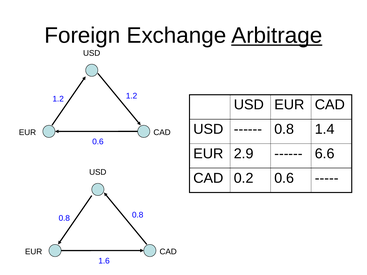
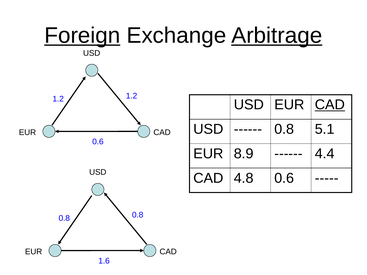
Foreign underline: none -> present (82, 36)
CAD underline: none -> present (330, 105)
1.4: 1.4 -> 5.1 (325, 129)
2.9: 2.9 -> 8.9 (244, 154)
6.6: 6.6 -> 4.4 (325, 154)
0.2: 0.2 -> 4.8 (244, 178)
